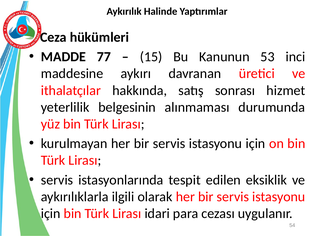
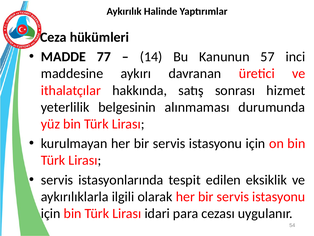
15: 15 -> 14 (151, 57)
53: 53 -> 57 (268, 57)
